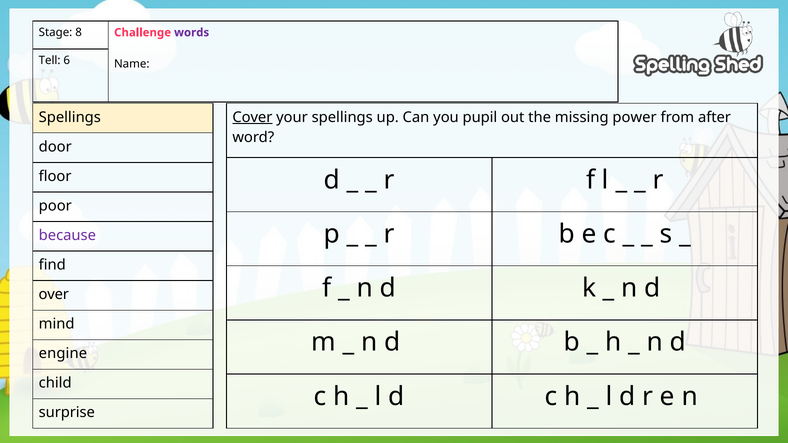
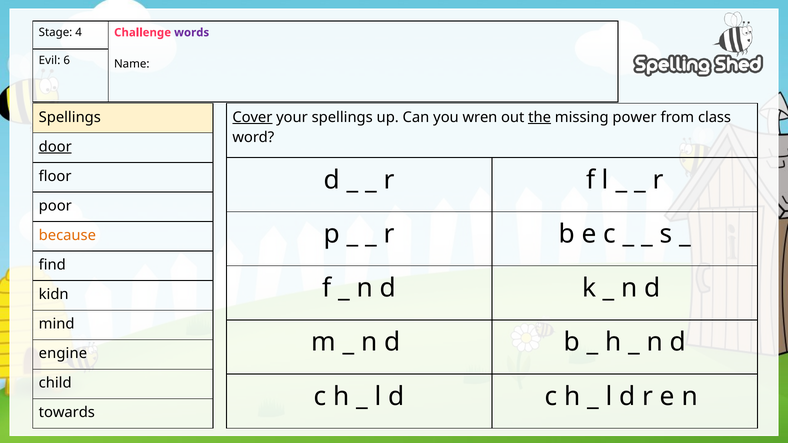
8: 8 -> 4 (79, 33)
Tell: Tell -> Evil (50, 61)
pupil: pupil -> wren (480, 117)
the underline: none -> present (540, 117)
after: after -> class (715, 117)
door underline: none -> present (55, 147)
because colour: purple -> orange (67, 235)
over: over -> kidn (54, 295)
surprise: surprise -> towards (67, 413)
